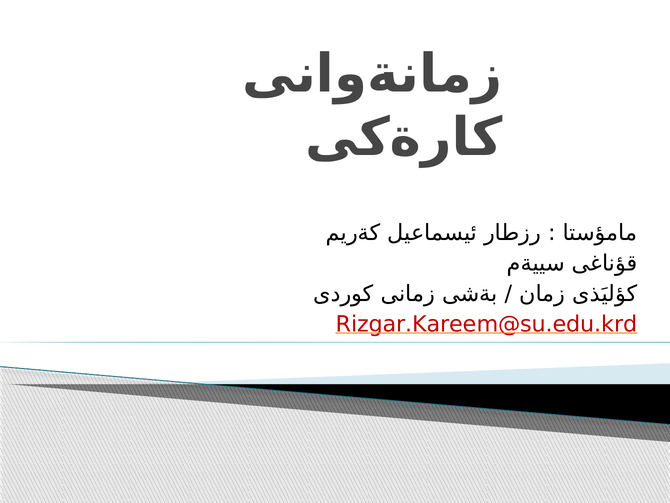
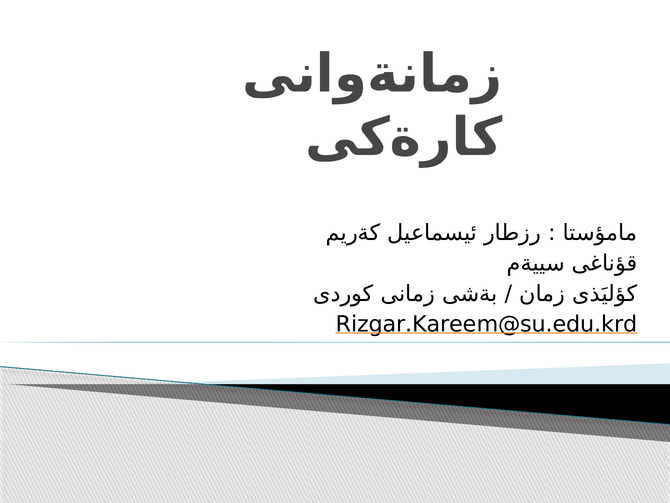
Rizgar.Kareem@su.edu.krd colour: red -> black (487, 324)
